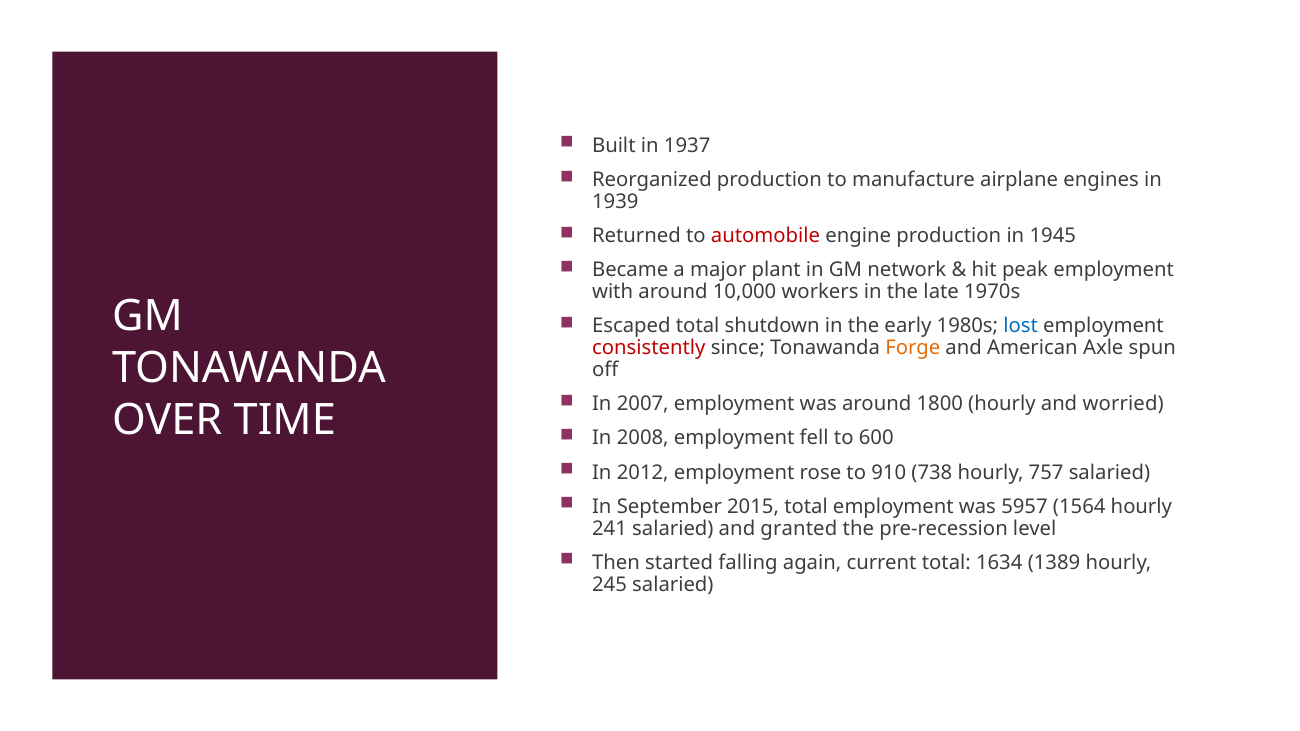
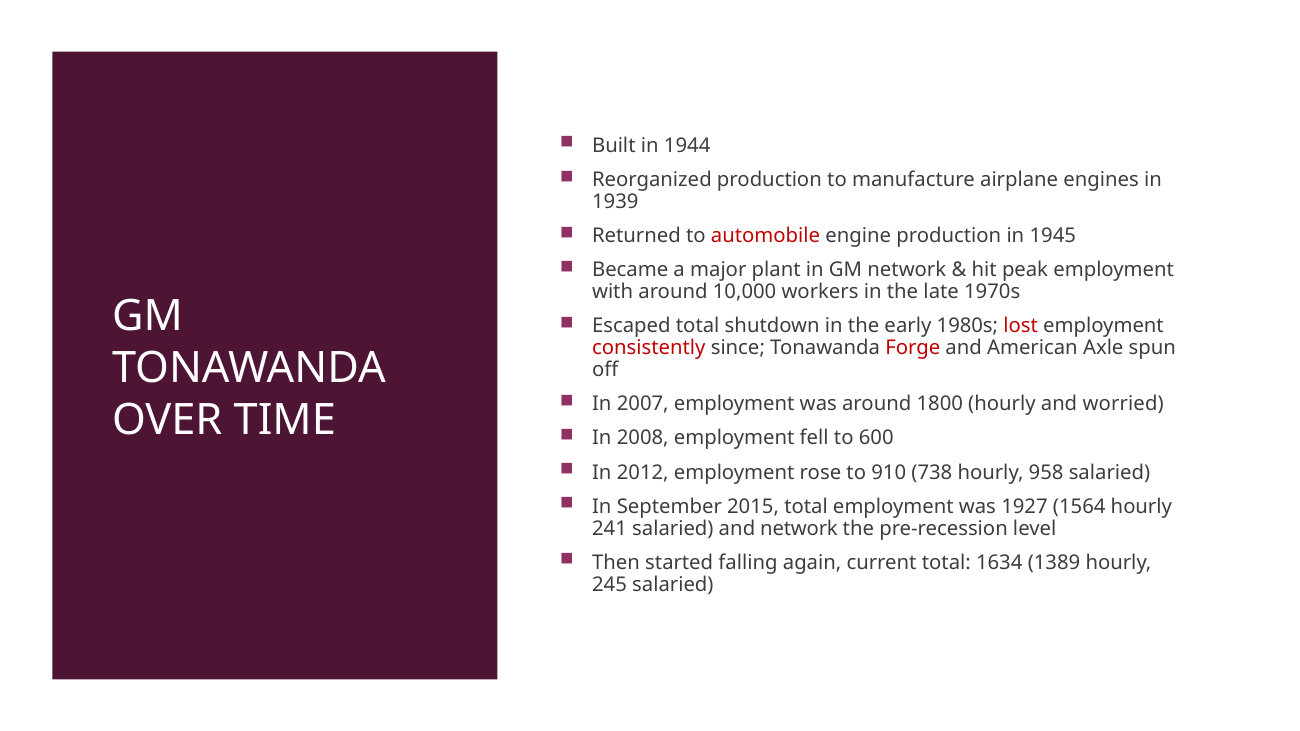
1937: 1937 -> 1944 (687, 146)
lost colour: blue -> red (1021, 326)
Forge colour: orange -> red (913, 348)
757: 757 -> 958 (1046, 473)
5957: 5957 -> 1927 (1024, 507)
and granted: granted -> network (799, 529)
